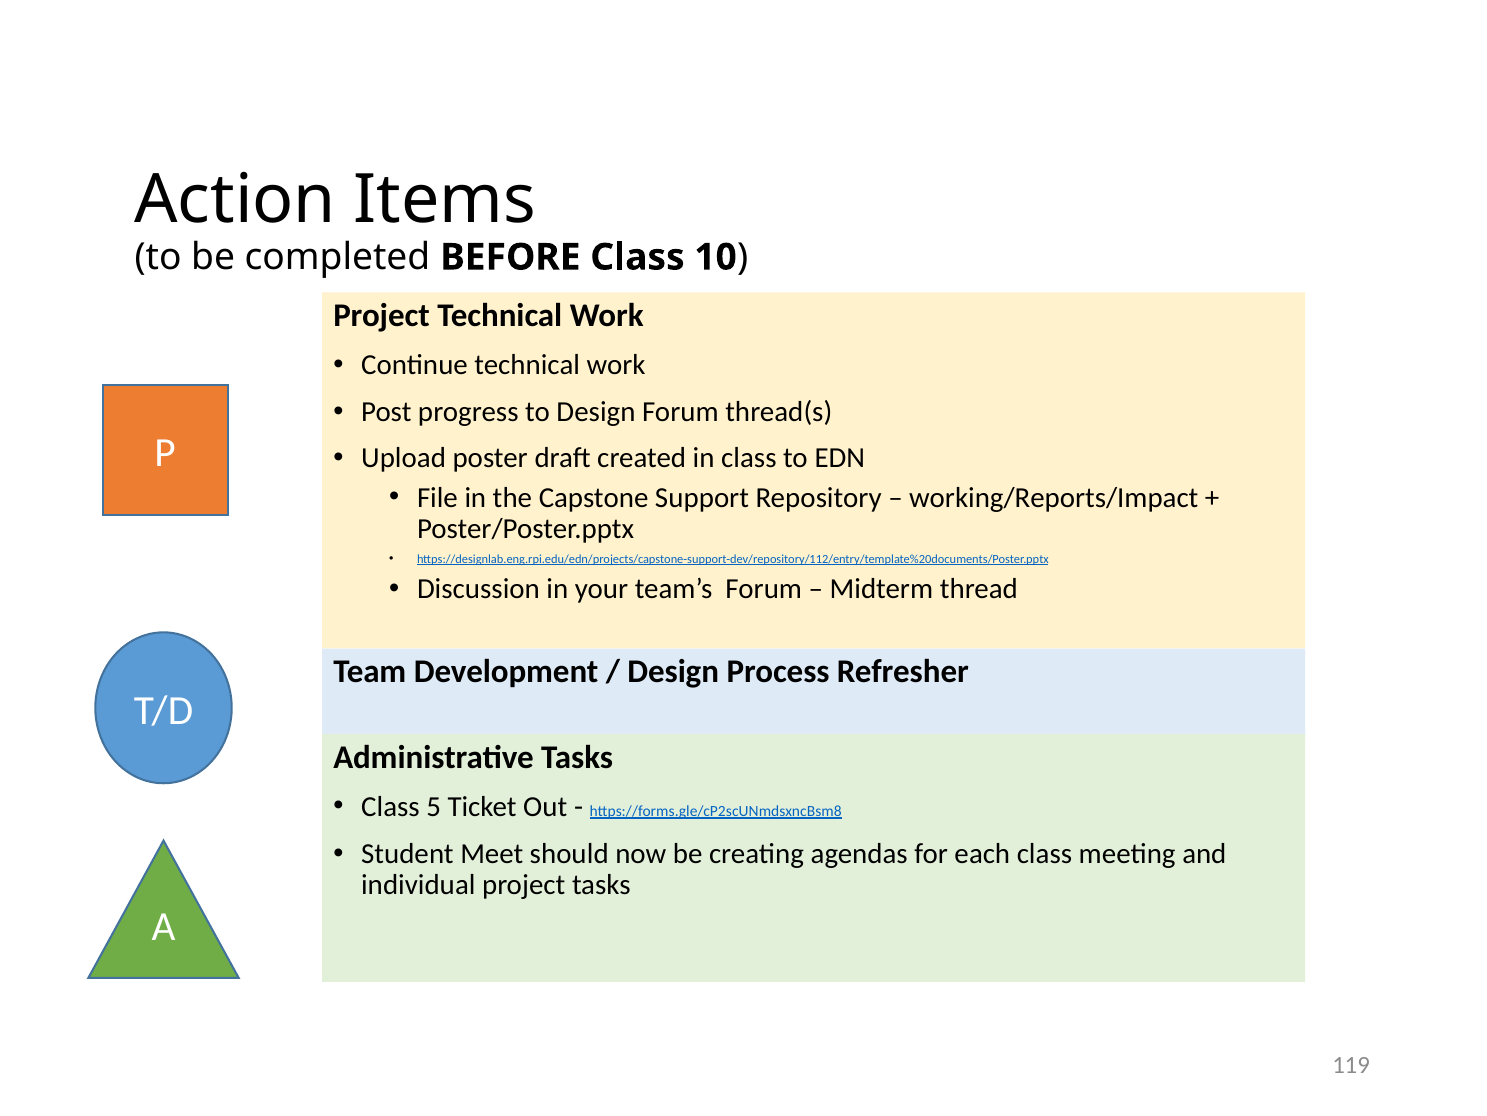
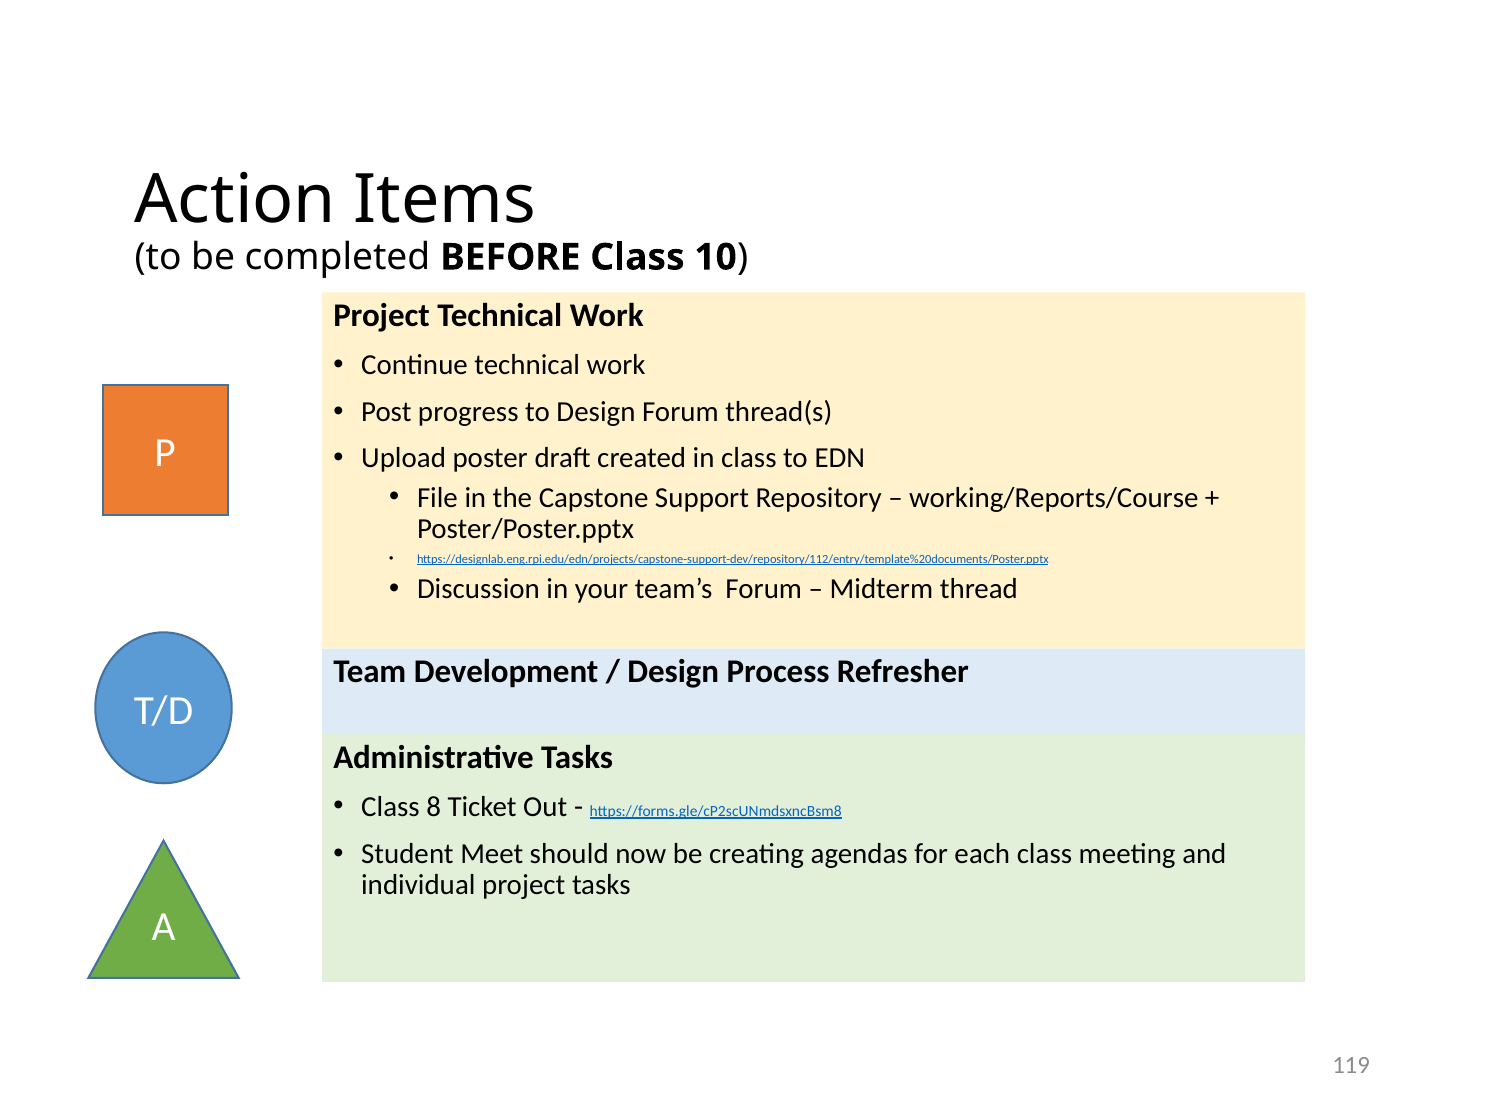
working/Reports/Impact: working/Reports/Impact -> working/Reports/Course (1054, 497)
5: 5 -> 8 (434, 806)
